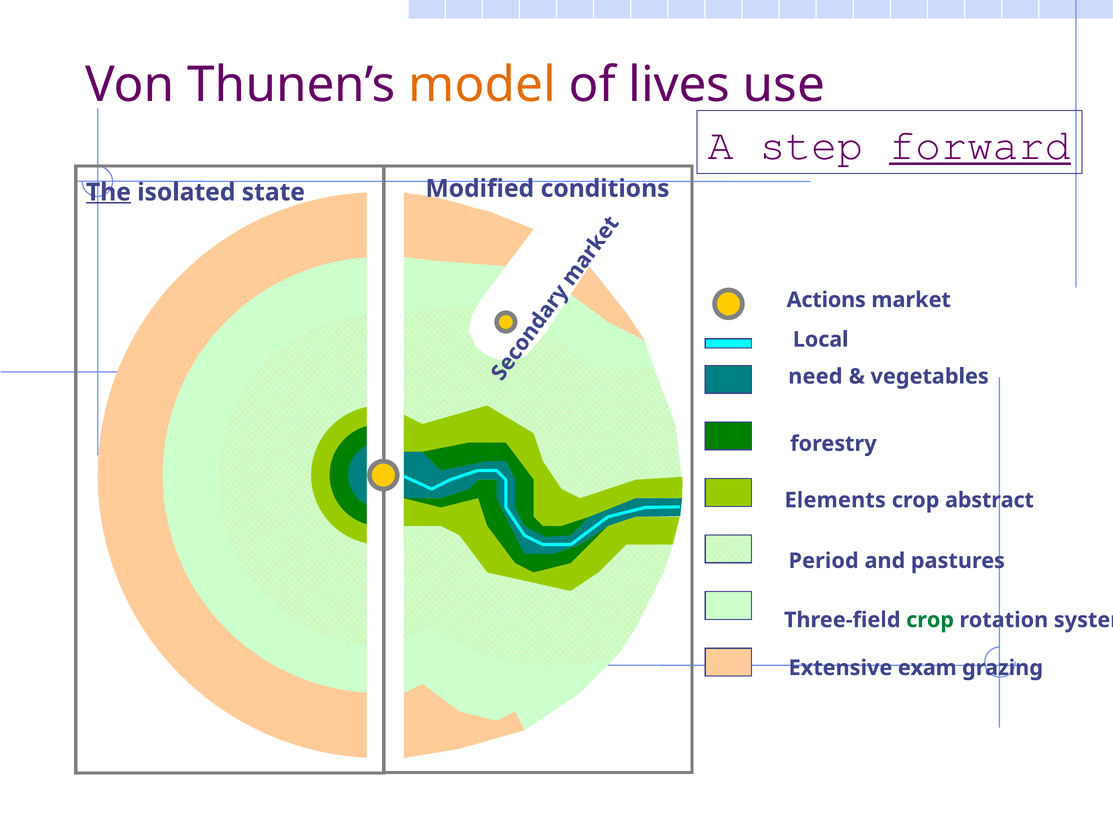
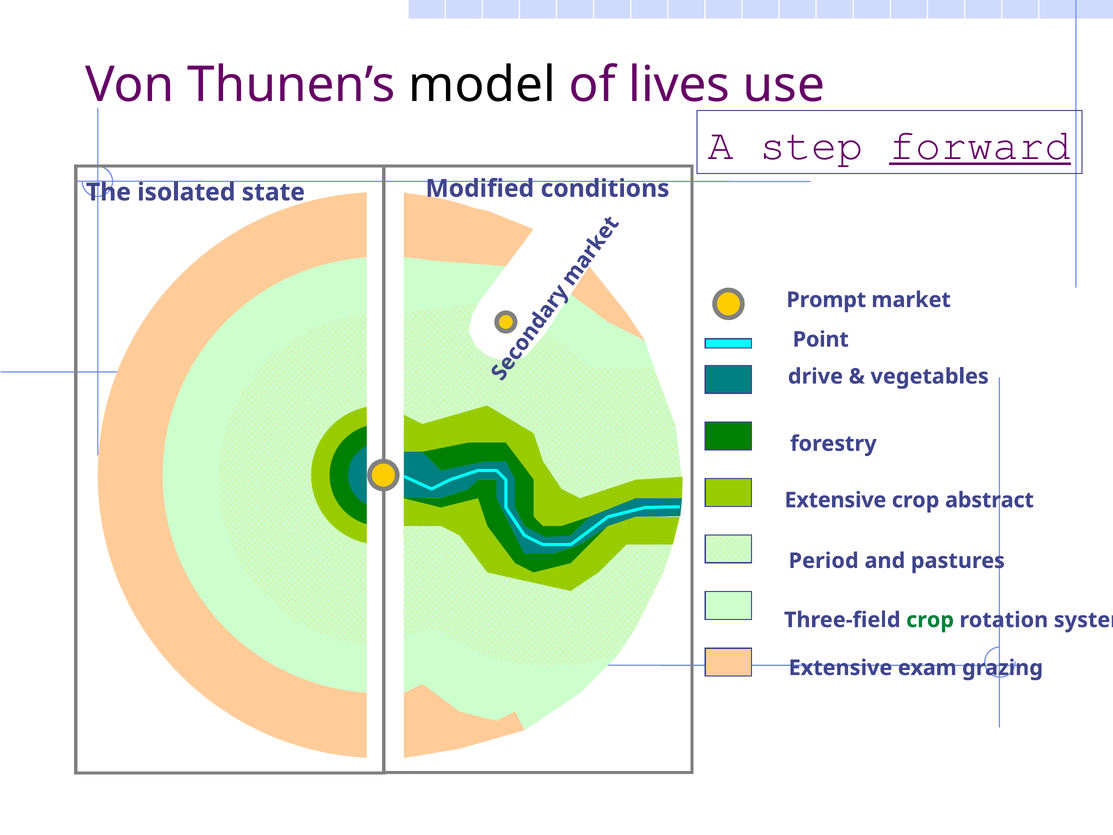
model colour: orange -> black (482, 85)
The underline: present -> none (108, 192)
Actions: Actions -> Prompt (826, 300)
Local: Local -> Point (821, 339)
need: need -> drive (815, 376)
Elements: Elements -> Extensive (835, 500)
